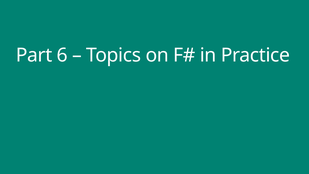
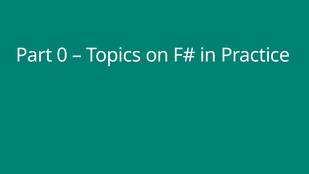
6: 6 -> 0 (62, 55)
